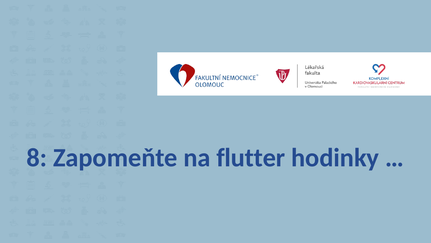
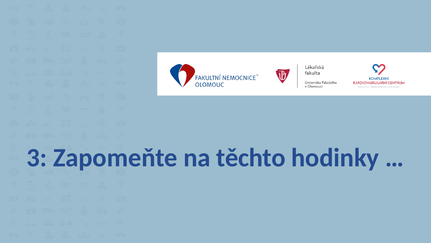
8: 8 -> 3 (37, 157)
flutter: flutter -> těchto (251, 157)
